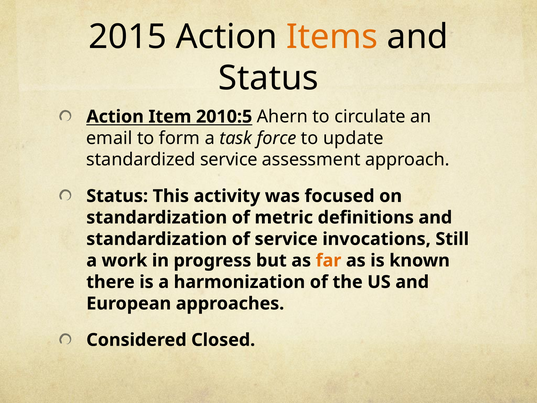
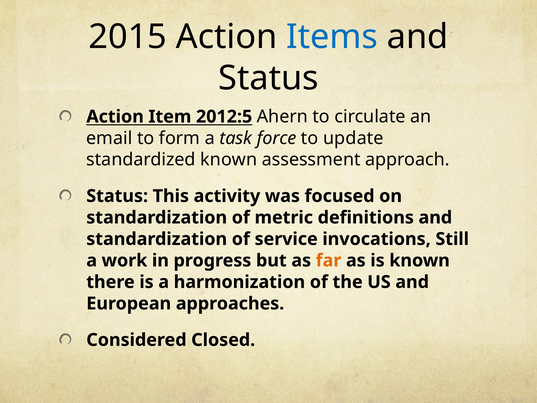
Items colour: orange -> blue (332, 37)
2010:5: 2010:5 -> 2012:5 (224, 117)
standardized service: service -> known (229, 160)
